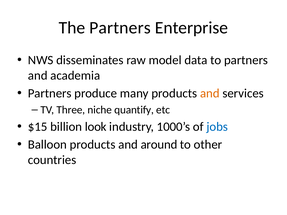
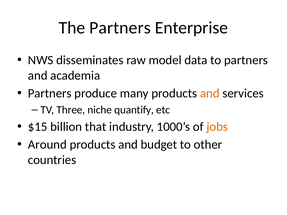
look: look -> that (96, 127)
jobs colour: blue -> orange (217, 127)
Balloon: Balloon -> Around (47, 145)
around: around -> budget (159, 145)
